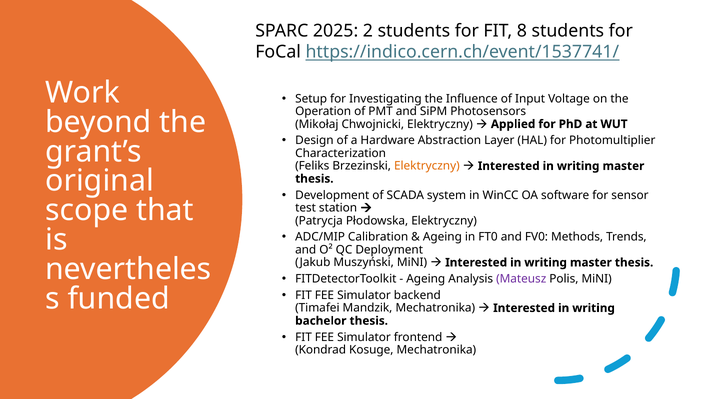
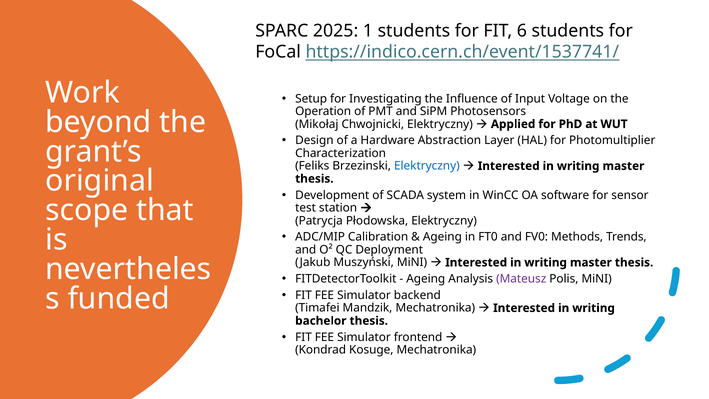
2: 2 -> 1 (368, 31)
8: 8 -> 6 (522, 31)
Elektryczny colour: orange -> blue (427, 166)
